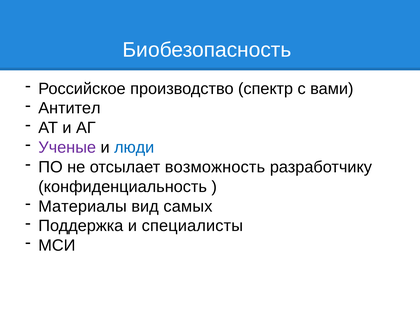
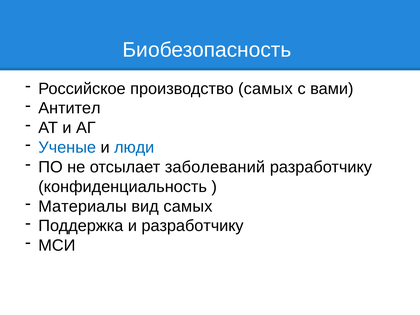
производство спектр: спектр -> самых (265, 89)
Ученые colour: purple -> blue (67, 147)
возможность: возможность -> заболеваний (215, 167)
и специалисты: специалисты -> разработчику (193, 226)
